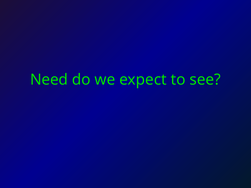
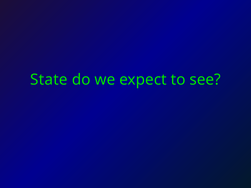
Need: Need -> State (49, 80)
